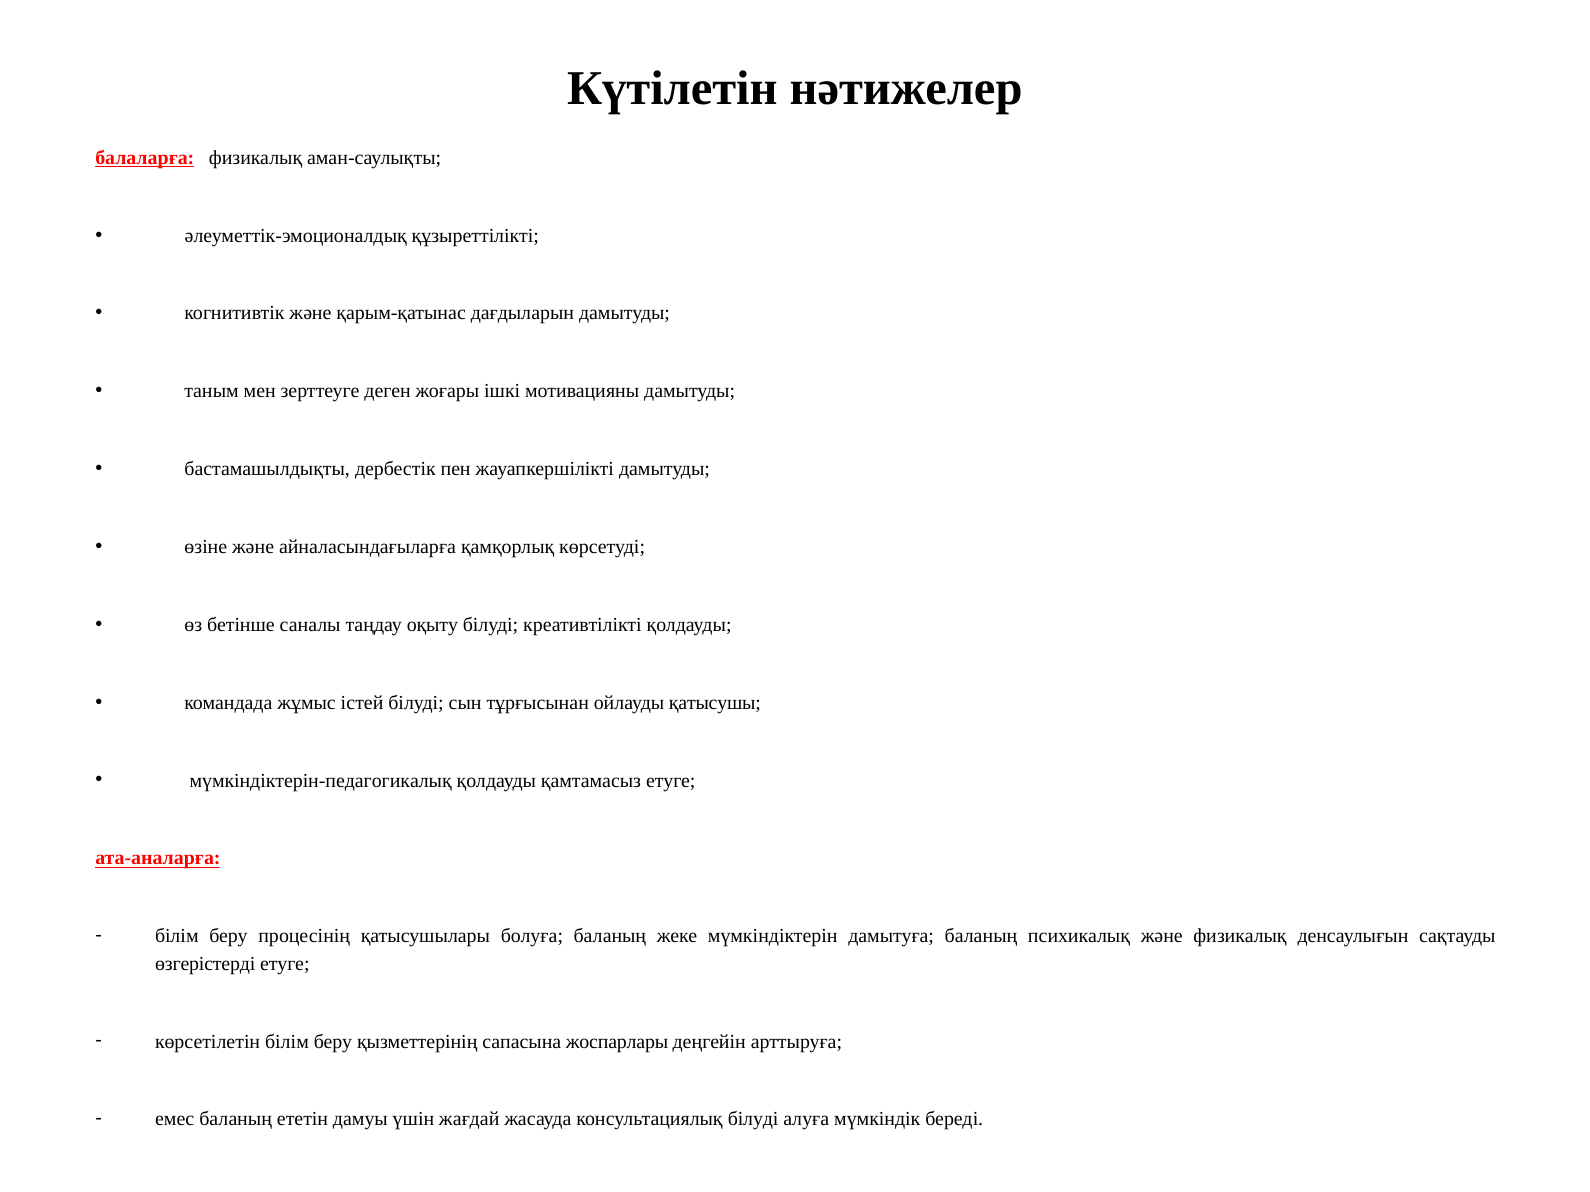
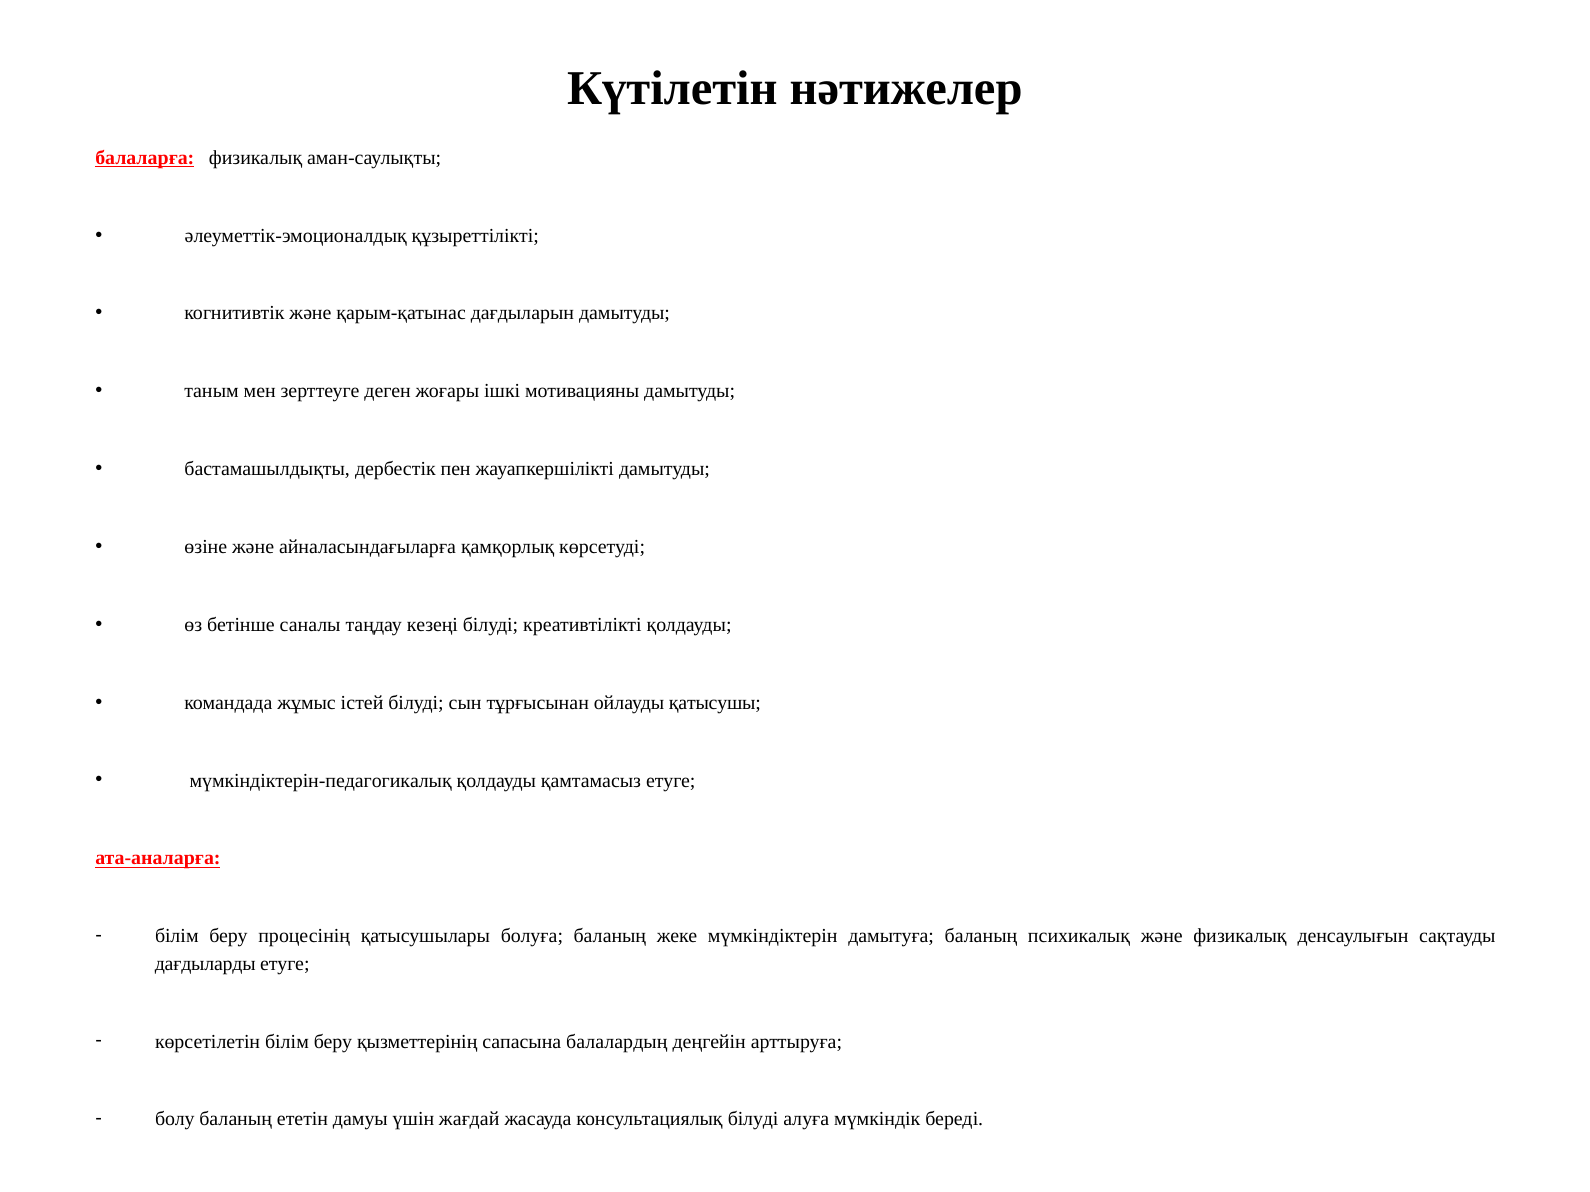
оқыту: оқыту -> кезеңі (432, 625)
өзгерістерді: өзгерістерді -> дағдыларды (205, 964)
жоспарлары: жоспарлары -> балалардың (617, 1042)
емес: емес -> болу (175, 1120)
